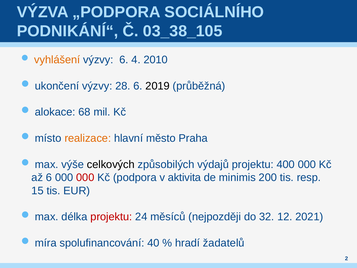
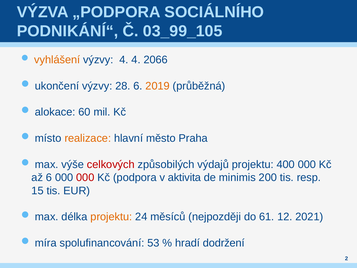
03_38_105: 03_38_105 -> 03_99_105 (183, 31)
výzvy 6: 6 -> 4 (124, 60)
2010: 2010 -> 2066 (156, 60)
2019 colour: black -> orange (158, 86)
68: 68 -> 60 (84, 112)
celkových colour: black -> red (111, 164)
projektu colour: red -> orange (111, 217)
32: 32 -> 61 (267, 217)
40: 40 -> 53 (153, 243)
žadatelů: žadatelů -> dodržení (224, 243)
